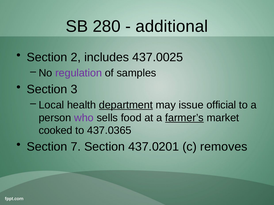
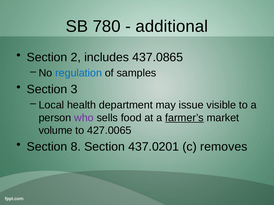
280: 280 -> 780 (107, 27)
437.0025: 437.0025 -> 437.0865 (158, 57)
regulation colour: purple -> blue (79, 73)
department underline: present -> none (126, 105)
official: official -> visible (221, 105)
cooked: cooked -> volume (56, 131)
437.0365: 437.0365 -> 427.0065 (109, 131)
7: 7 -> 8 (76, 147)
